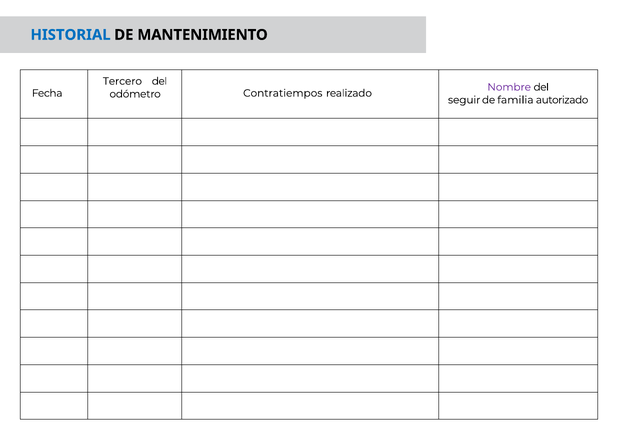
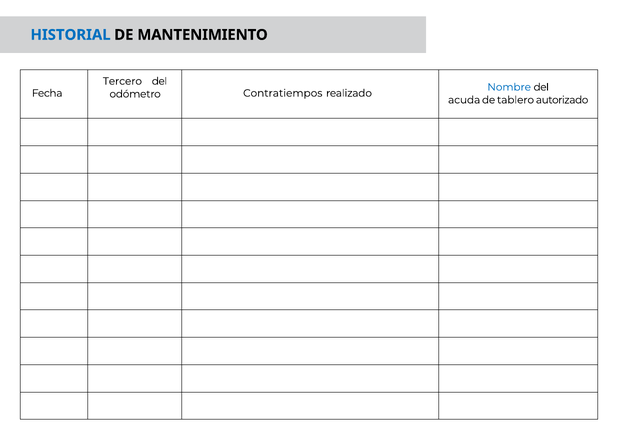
Nombre colour: purple -> blue (509, 87)
seguir: seguir -> acuda (464, 100)
familia: familia -> tablero (516, 100)
